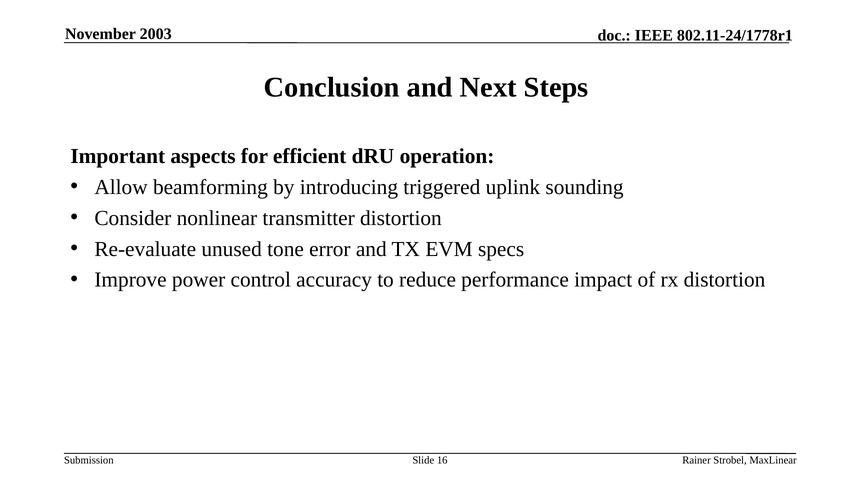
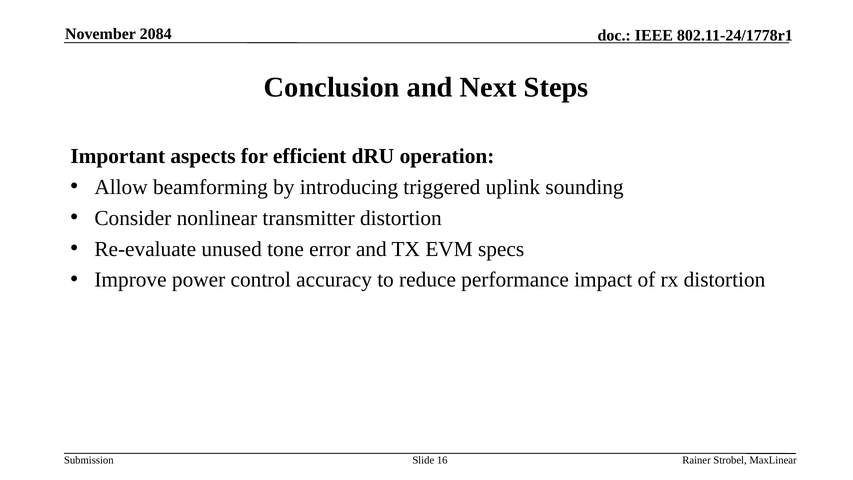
2003: 2003 -> 2084 (156, 34)
